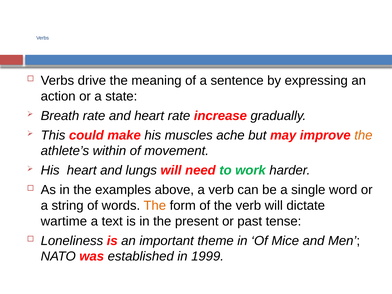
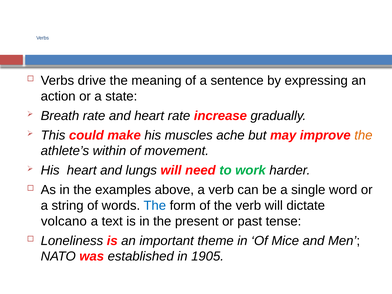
The colour: orange -> blue (155, 206)
wartime: wartime -> volcano (64, 221)
1999: 1999 -> 1905 (208, 256)
